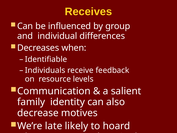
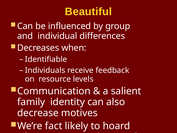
Receives: Receives -> Beautiful (88, 12)
late: late -> fact (54, 126)
